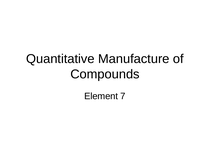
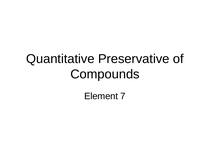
Manufacture: Manufacture -> Preservative (134, 59)
